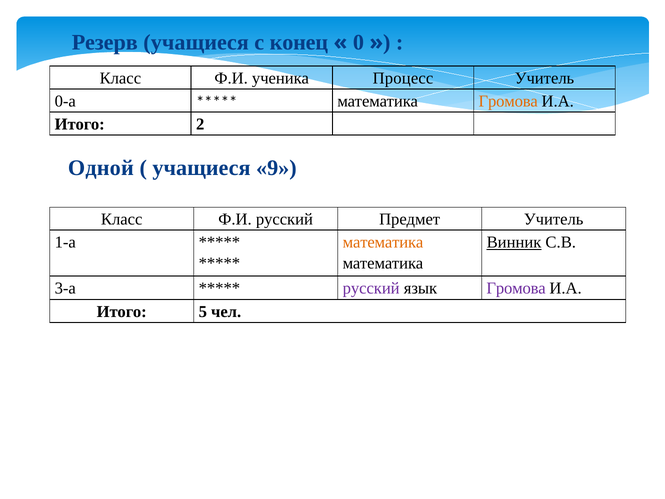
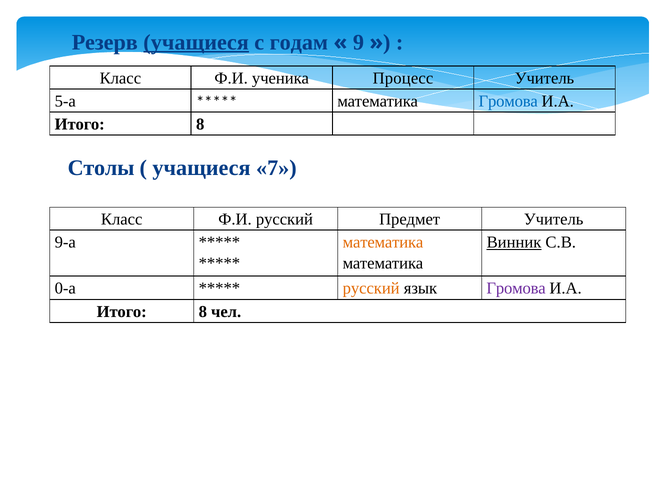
учащиеся underline: none -> present (196, 42)
конец: конец -> годам (299, 42)
0: 0 -> 9 (358, 42)
0-а: 0-а -> 5-а (65, 101)
Громова colour: orange -> blue (508, 101)
2: 2 -> 8 (200, 124)
Одной: Одной -> Столы (101, 168)
9: 9 -> 7 (276, 168)
1-а: 1-а -> 9-а (65, 242)
3-а: 3-а -> 0-а (65, 288)
русский colour: purple -> orange (371, 288)
5: 5 -> 8 (203, 311)
